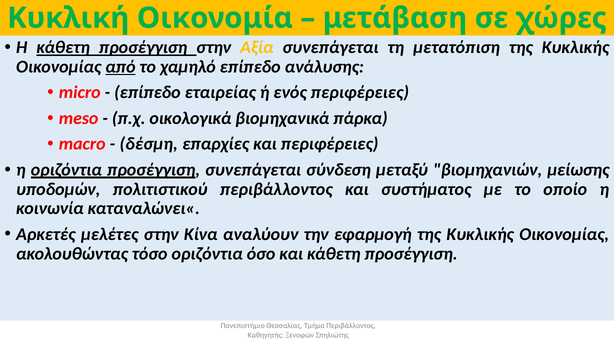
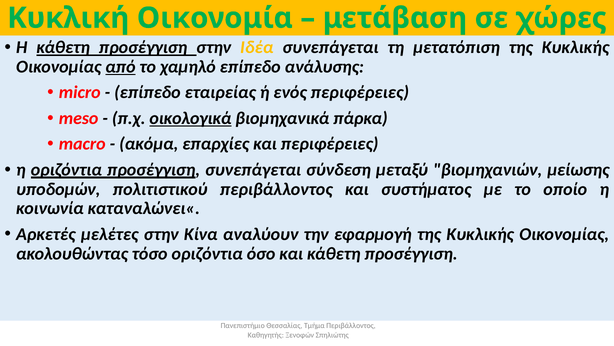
Αξία: Αξία -> Ιδέα (257, 47)
οικολογικά underline: none -> present (190, 118)
δέσμη: δέσμη -> ακόμα (149, 144)
